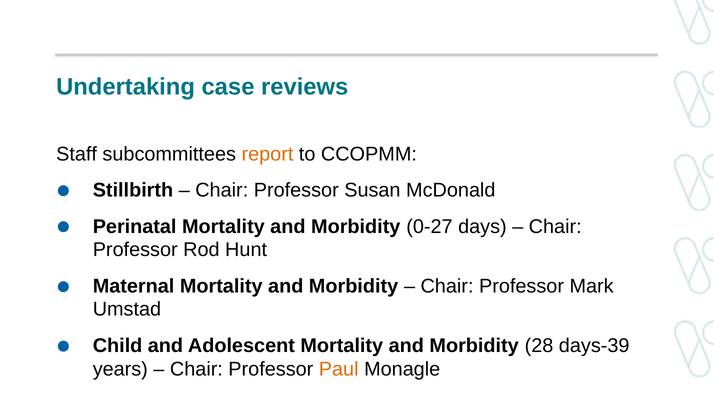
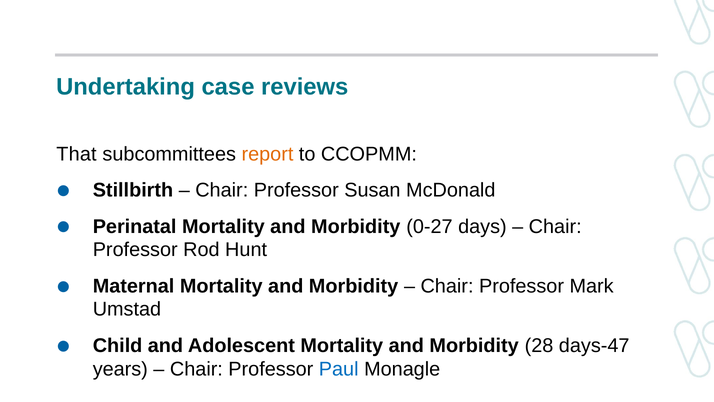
Staff: Staff -> That (76, 154)
days-39: days-39 -> days-47 (594, 346)
Paul colour: orange -> blue (339, 369)
